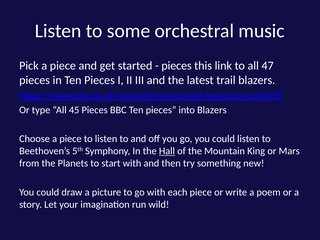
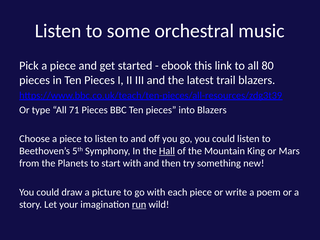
pieces: pieces -> ebook (177, 66)
47: 47 -> 80 (268, 66)
45: 45 -> 71 (74, 110)
run underline: none -> present (139, 204)
